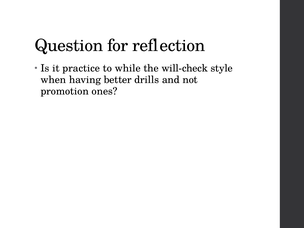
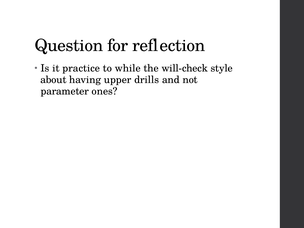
when: when -> about (53, 80)
better: better -> upper (118, 80)
promotion: promotion -> parameter (65, 91)
